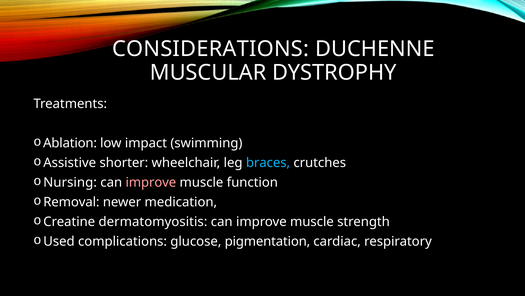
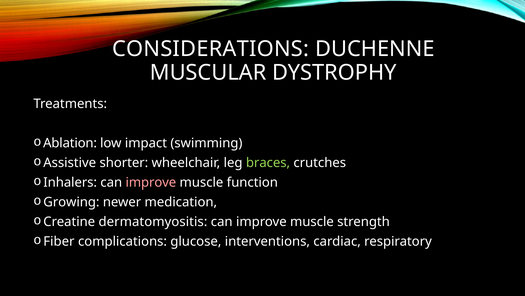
braces colour: light blue -> light green (268, 162)
Nursing: Nursing -> Inhalers (70, 182)
Removal: Removal -> Growing (71, 202)
Used: Used -> Fiber (59, 241)
pigmentation: pigmentation -> interventions (267, 241)
